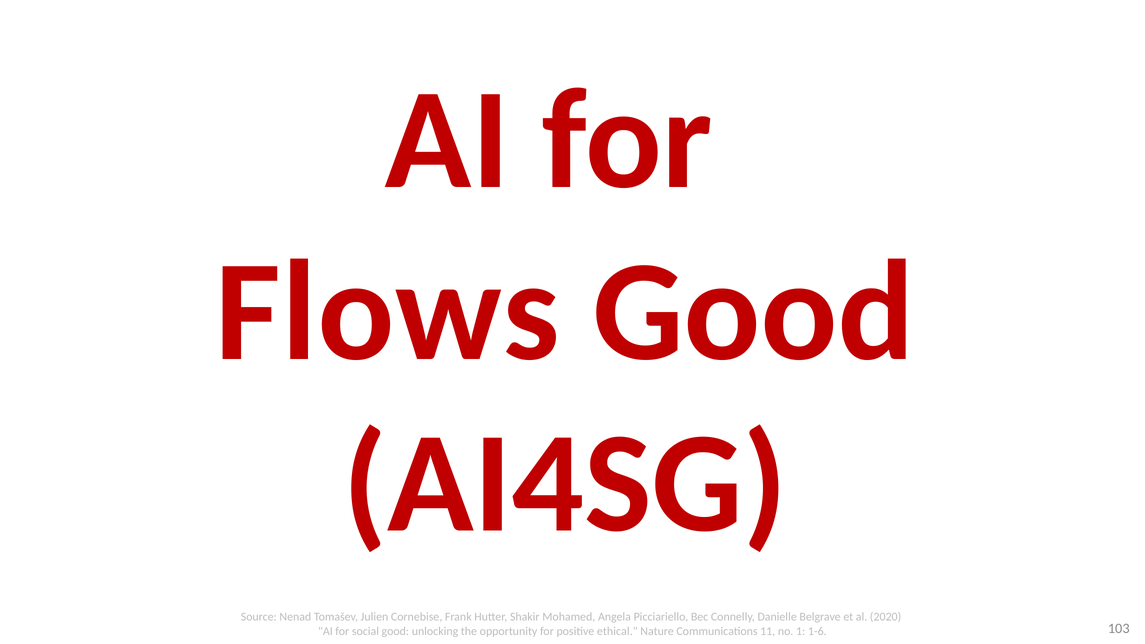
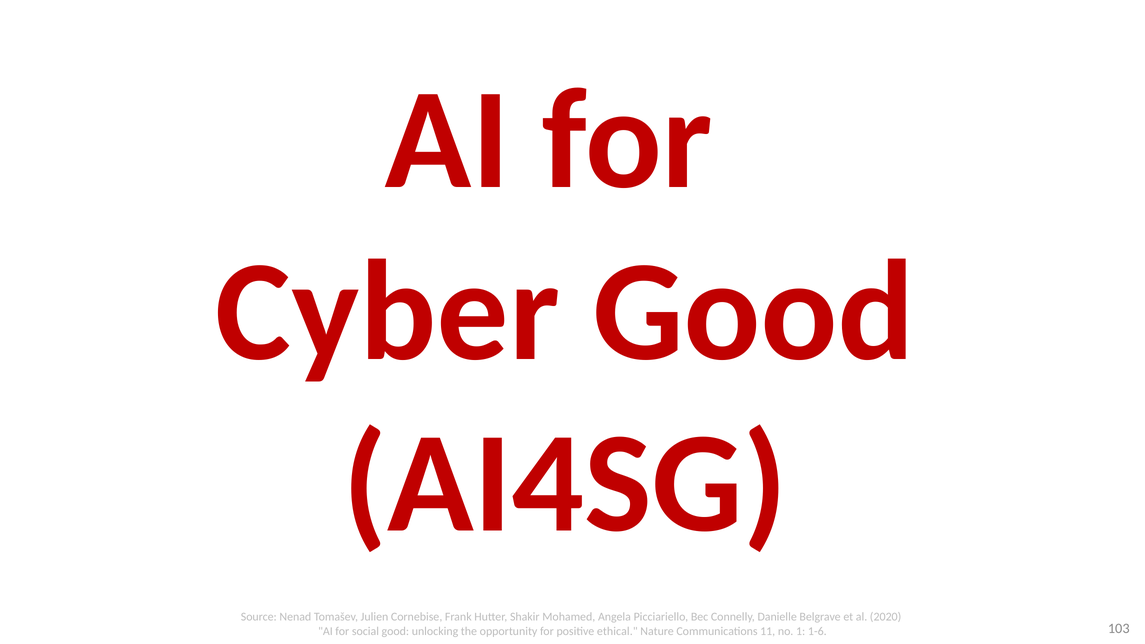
Flows: Flows -> Cyber (388, 312)
